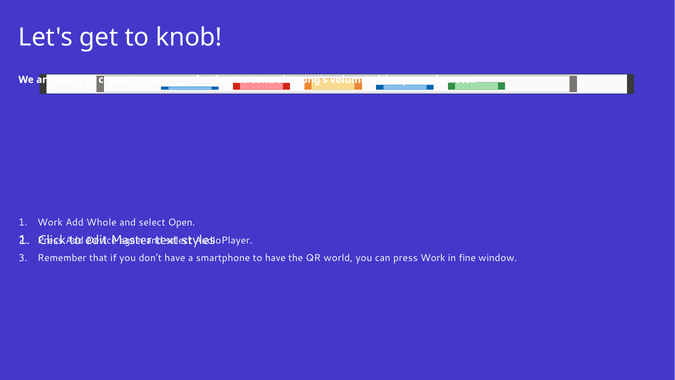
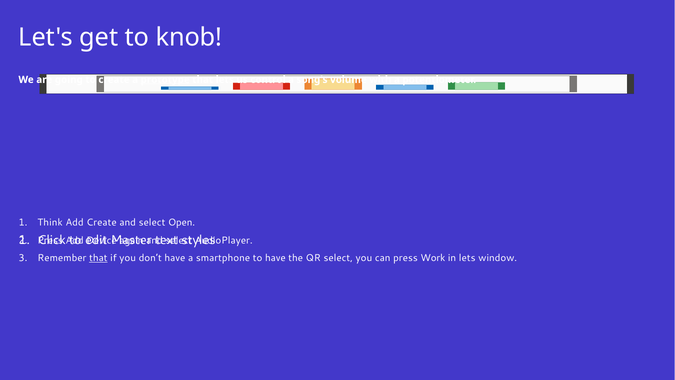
Work: Work -> Think (50, 222)
Add Whole: Whole -> Create (101, 222)
that underline: none -> present (98, 258)
QR world: world -> select (338, 258)
in fine: fine -> lets (467, 258)
